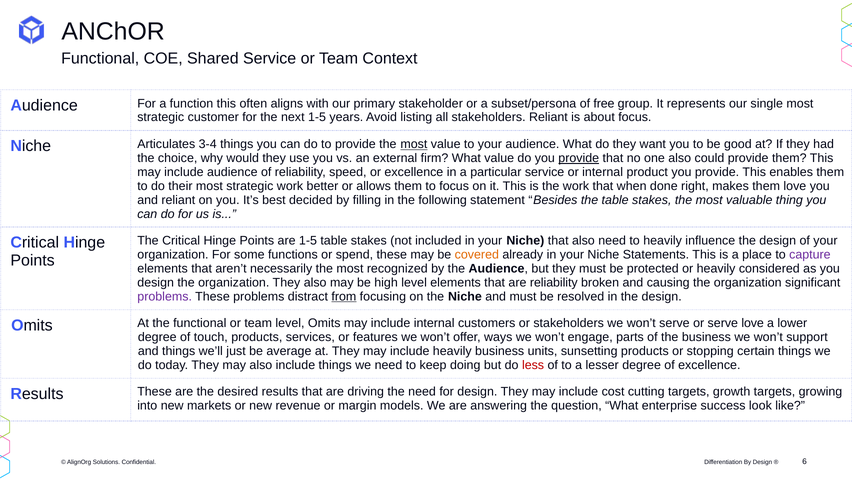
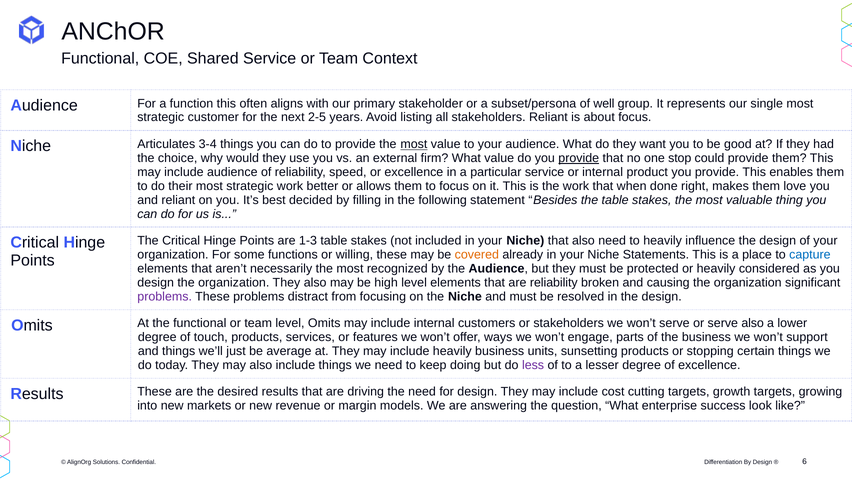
free: free -> well (604, 103)
next 1-5: 1-5 -> 2-5 (317, 117)
one also: also -> stop (680, 158)
are 1-5: 1-5 -> 1-3 (308, 241)
spend: spend -> willing (354, 255)
capture colour: purple -> blue (810, 255)
from underline: present -> none (344, 297)
serve love: love -> also (753, 323)
less colour: red -> purple (533, 365)
